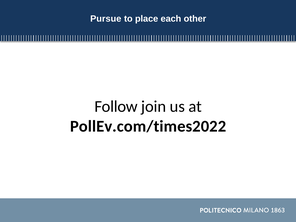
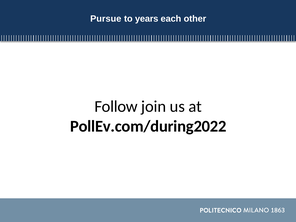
place: place -> years (147, 19)
PollEv.com/times2022: PollEv.com/times2022 -> PollEv.com/during2022 (148, 126)
